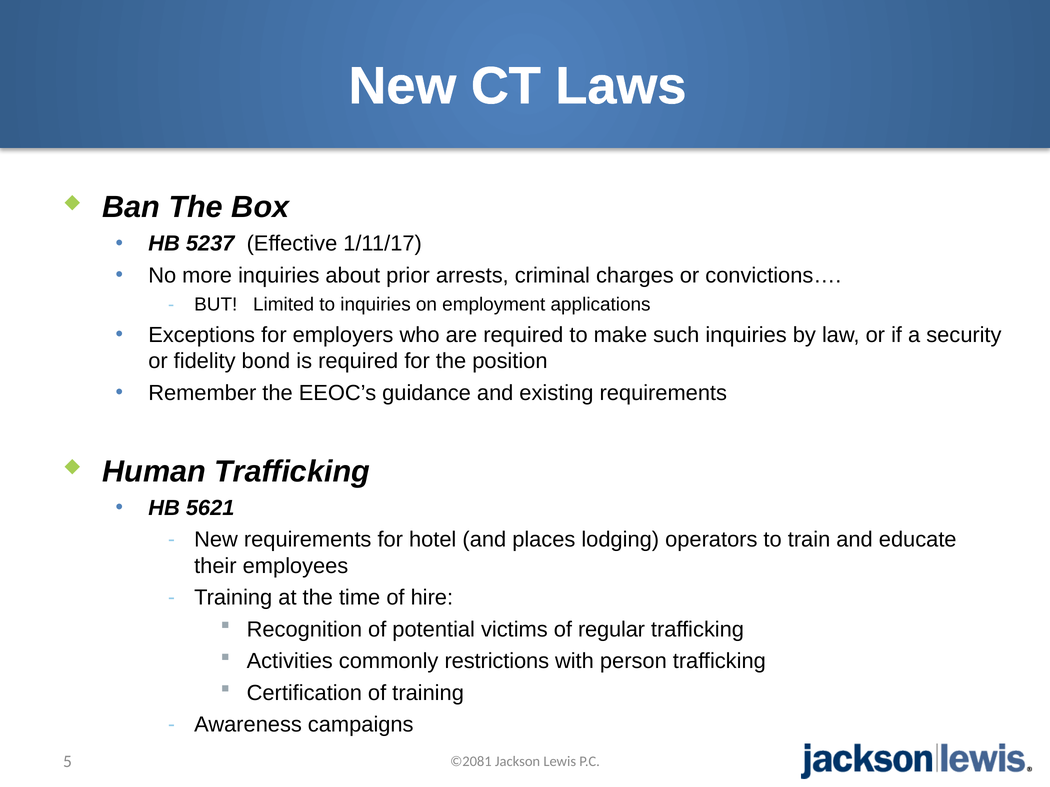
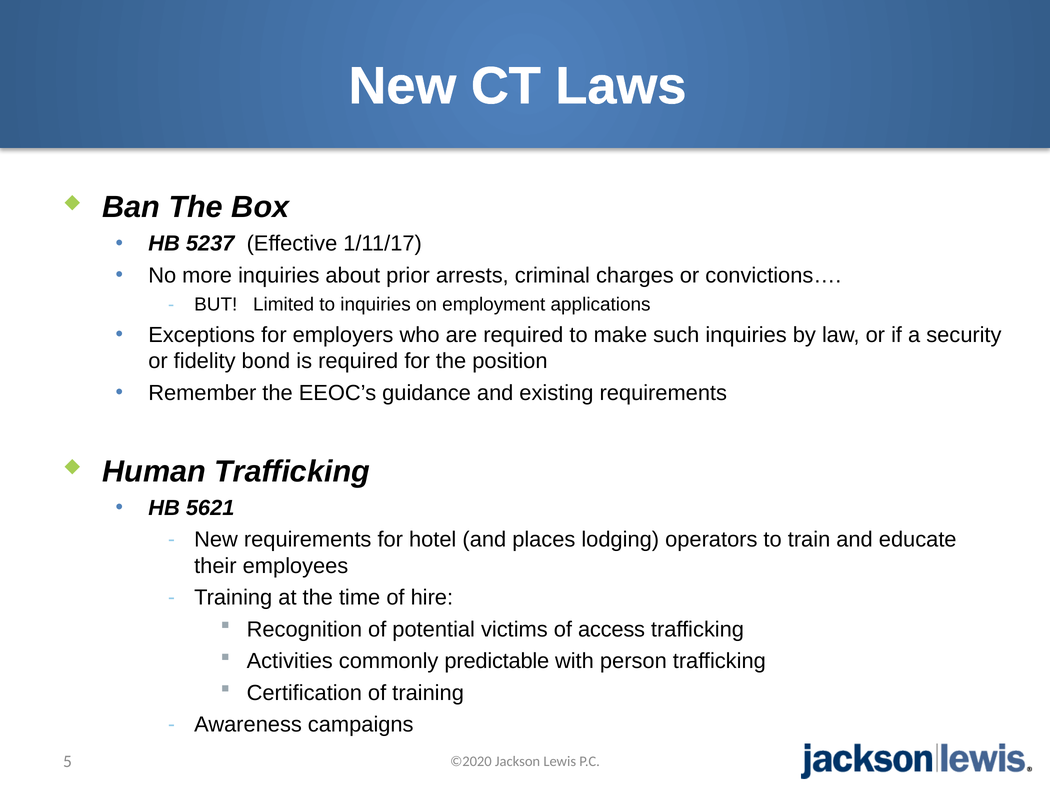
regular: regular -> access (612, 630)
restrictions: restrictions -> predictable (497, 662)
©2081: ©2081 -> ©2020 (471, 762)
